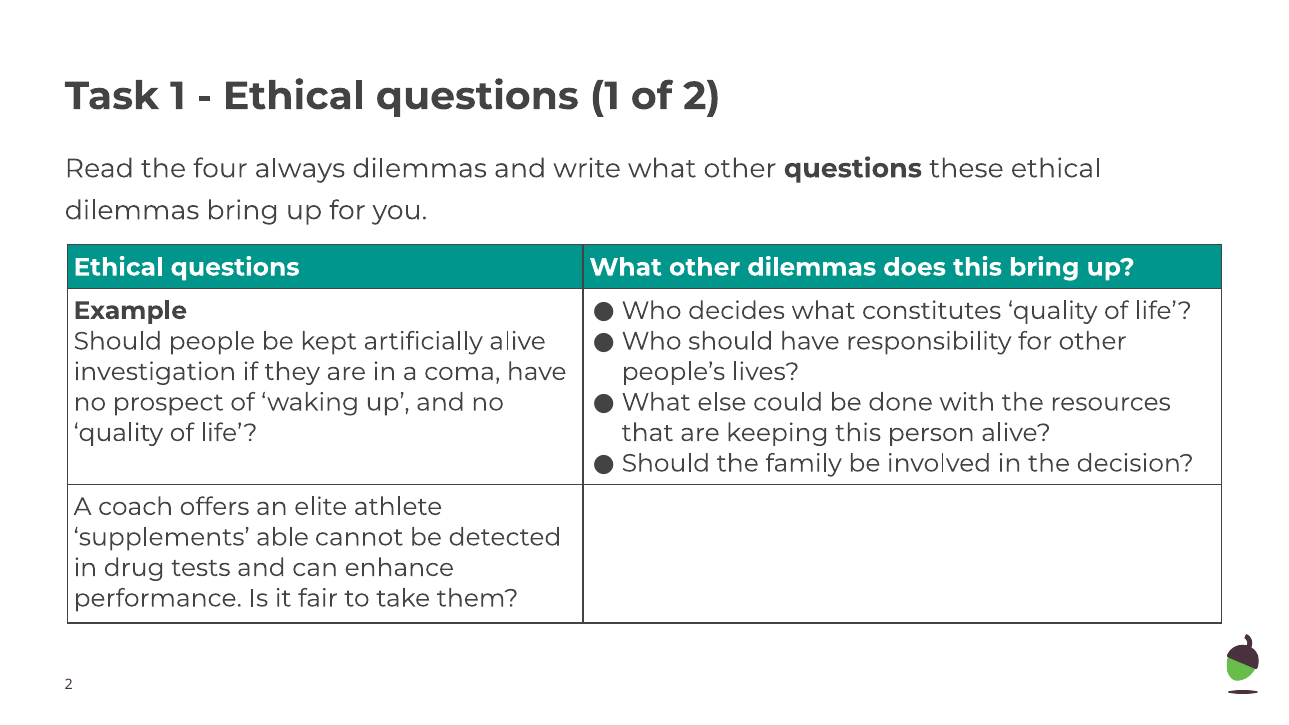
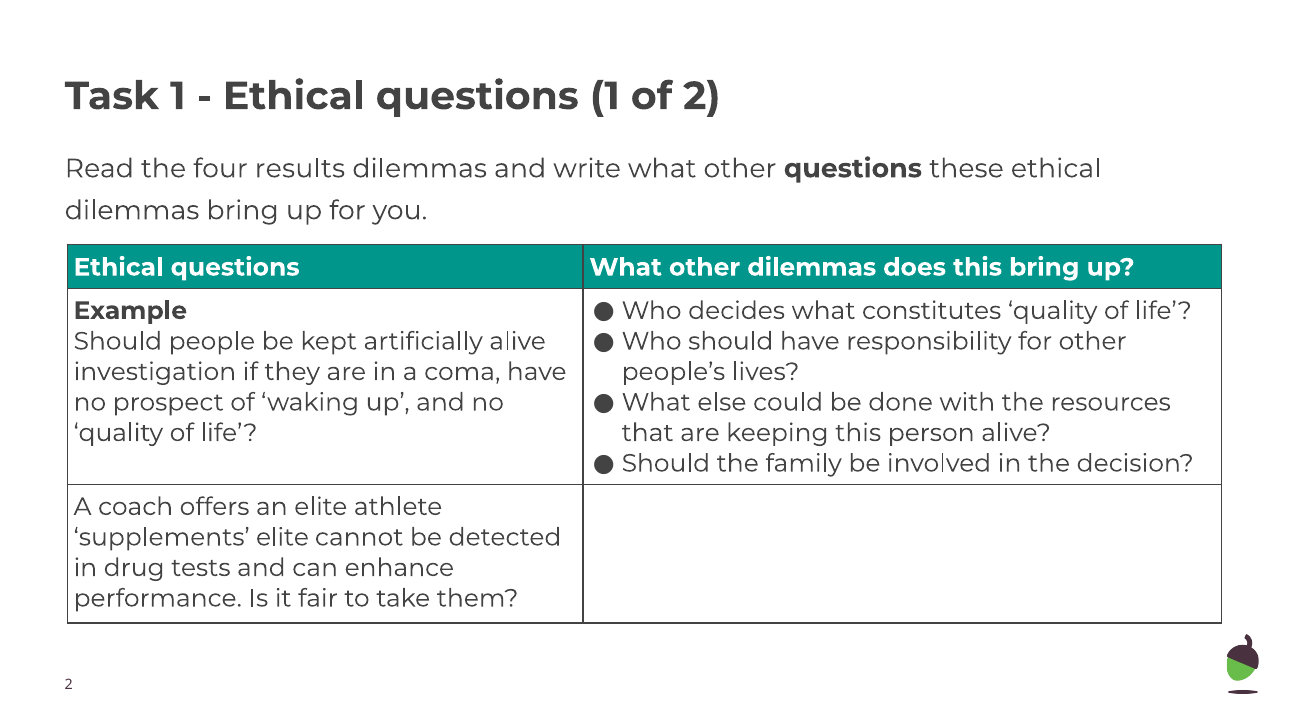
always: always -> results (300, 169)
supplements able: able -> elite (282, 537)
